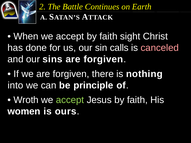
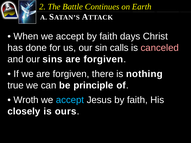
sight: sight -> days (130, 36)
into: into -> true (16, 85)
accept colour: light green -> light blue (70, 100)
women: women -> closely (24, 112)
